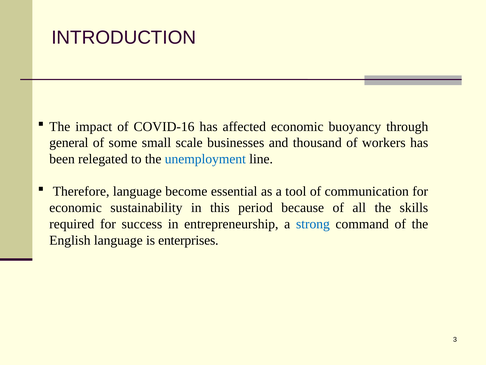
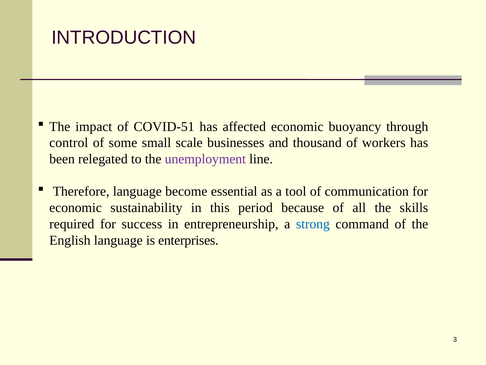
COVID-16: COVID-16 -> COVID-51 (164, 126)
general: general -> control (69, 143)
unemployment colour: blue -> purple (205, 159)
